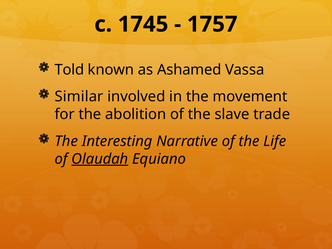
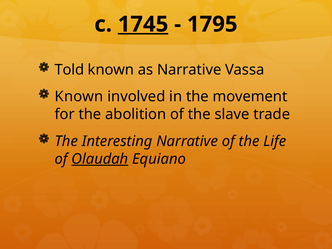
1745 underline: none -> present (143, 24)
1757: 1757 -> 1795 (212, 24)
as Ashamed: Ashamed -> Narrative (189, 70)
Similar: Similar -> Known (79, 97)
